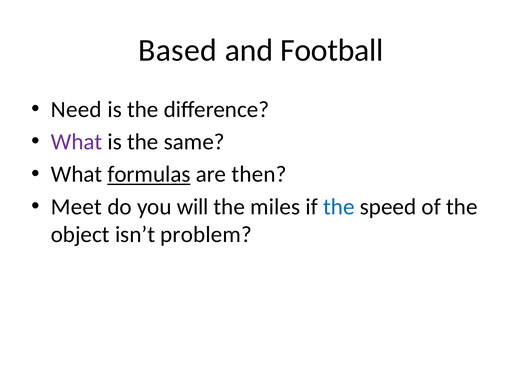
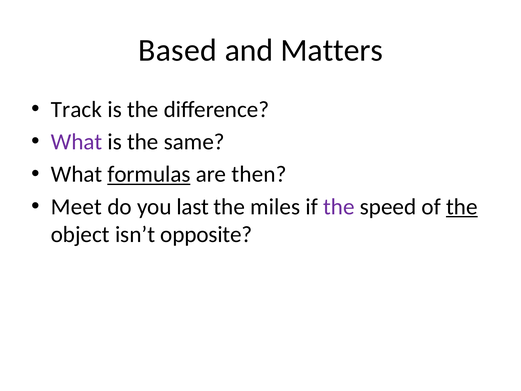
Football: Football -> Matters (332, 50)
Need: Need -> Track (76, 109)
will: will -> last (193, 207)
the colour: blue -> purple (339, 207)
the underline: none -> present (462, 207)
problem: problem -> opposite (206, 234)
